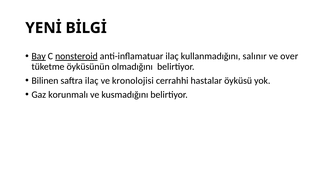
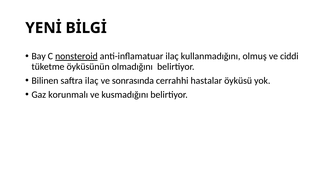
Bay underline: present -> none (39, 56)
salınır: salınır -> olmuş (255, 56)
over: over -> ciddi (289, 56)
kronolojisi: kronolojisi -> sonrasında (133, 81)
